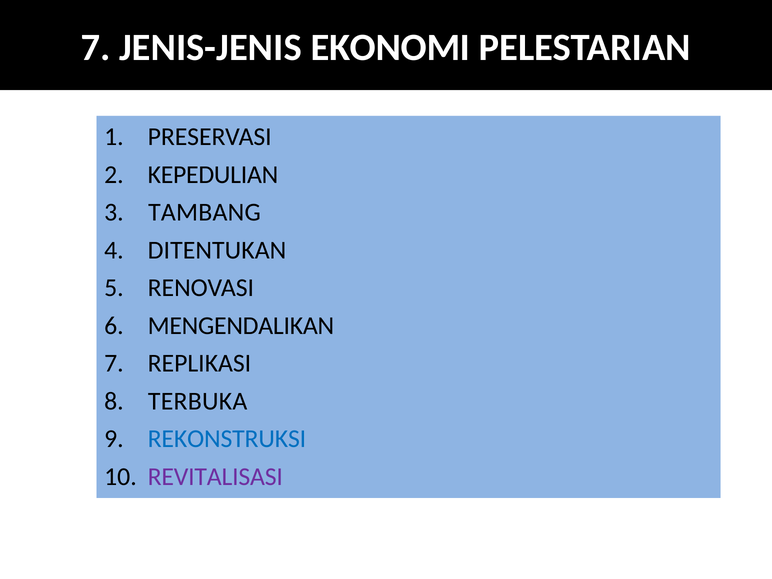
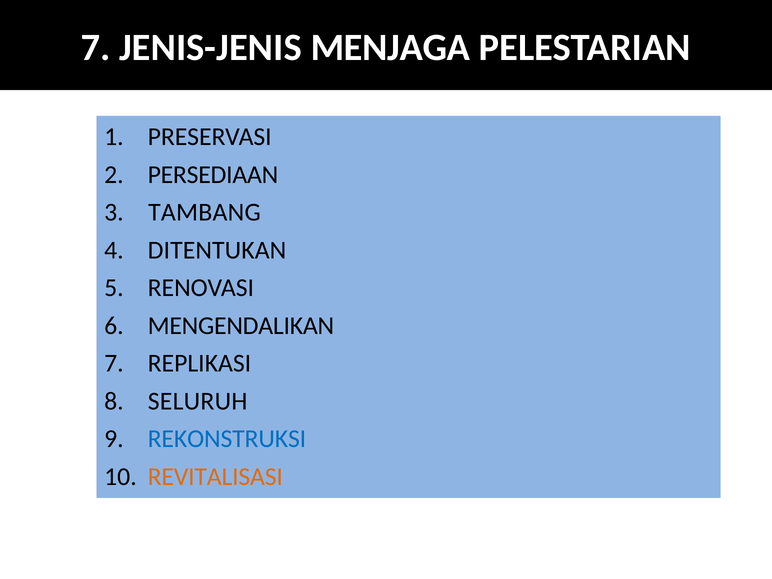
EKONOMI: EKONOMI -> MENJAGA (390, 48)
KEPEDULIAN: KEPEDULIAN -> PERSEDIAAN (213, 175)
TERBUKA: TERBUKA -> SELURUH (198, 401)
REVITALISASI colour: purple -> orange (215, 477)
